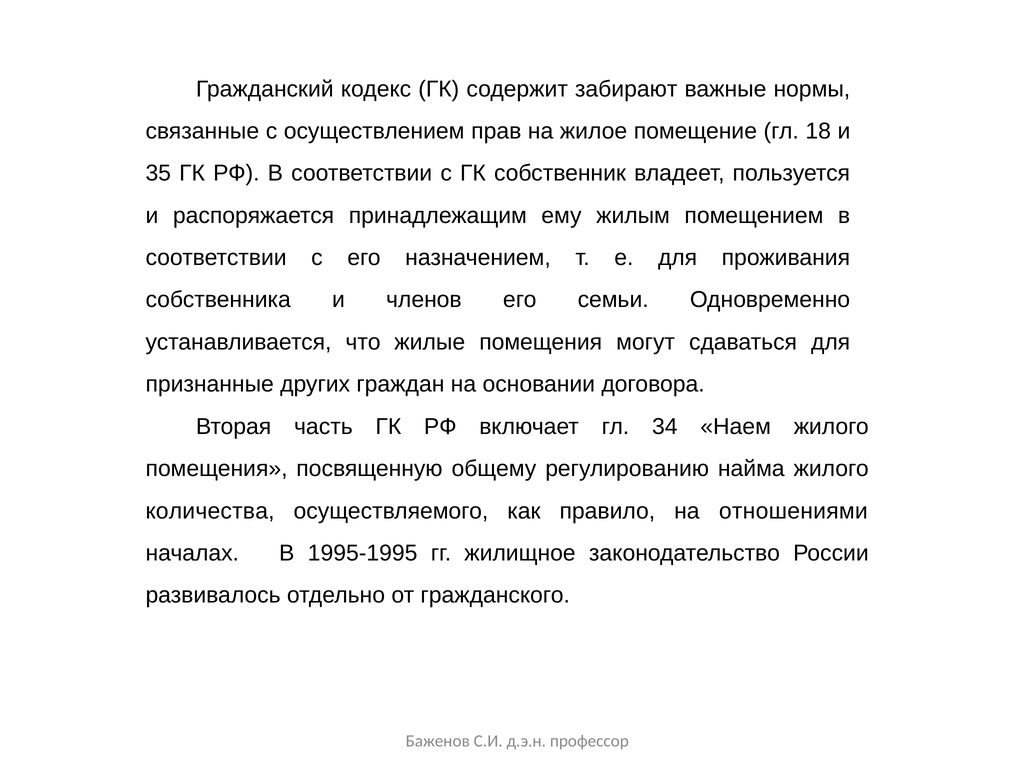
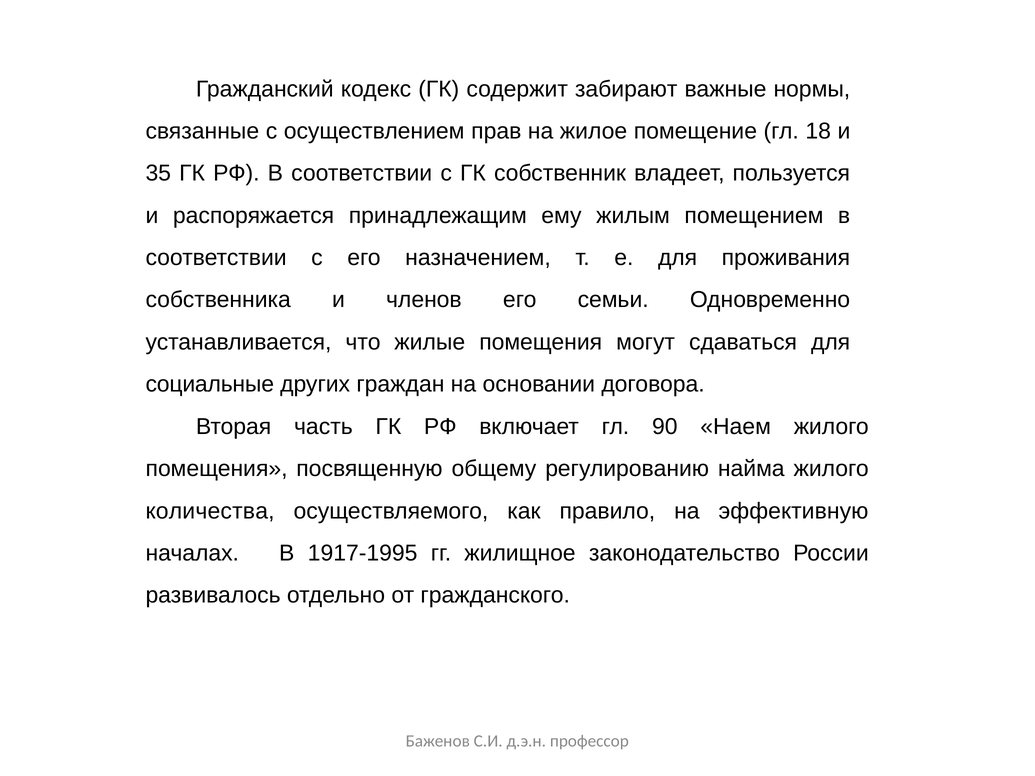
признанные: признанные -> социальные (210, 384)
34: 34 -> 90 (665, 427)
отношениями: отношениями -> эффективную (793, 511)
1995-1995: 1995-1995 -> 1917-1995 (363, 553)
